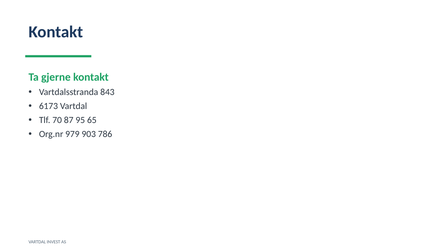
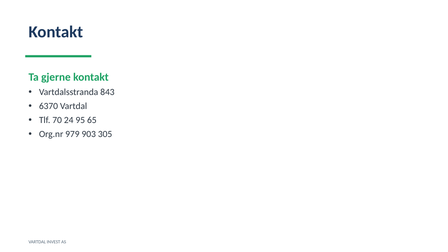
6173: 6173 -> 6370 (48, 106)
87: 87 -> 24 (69, 120)
786: 786 -> 305 (105, 134)
